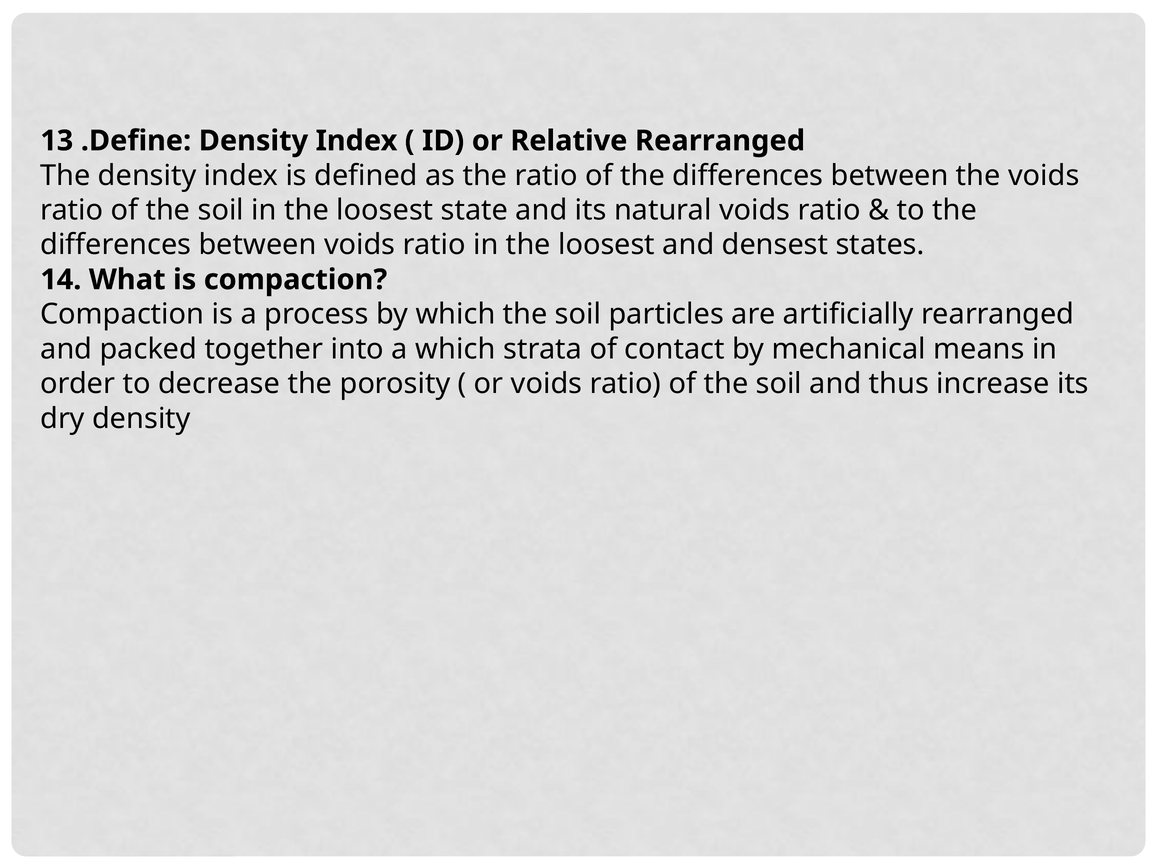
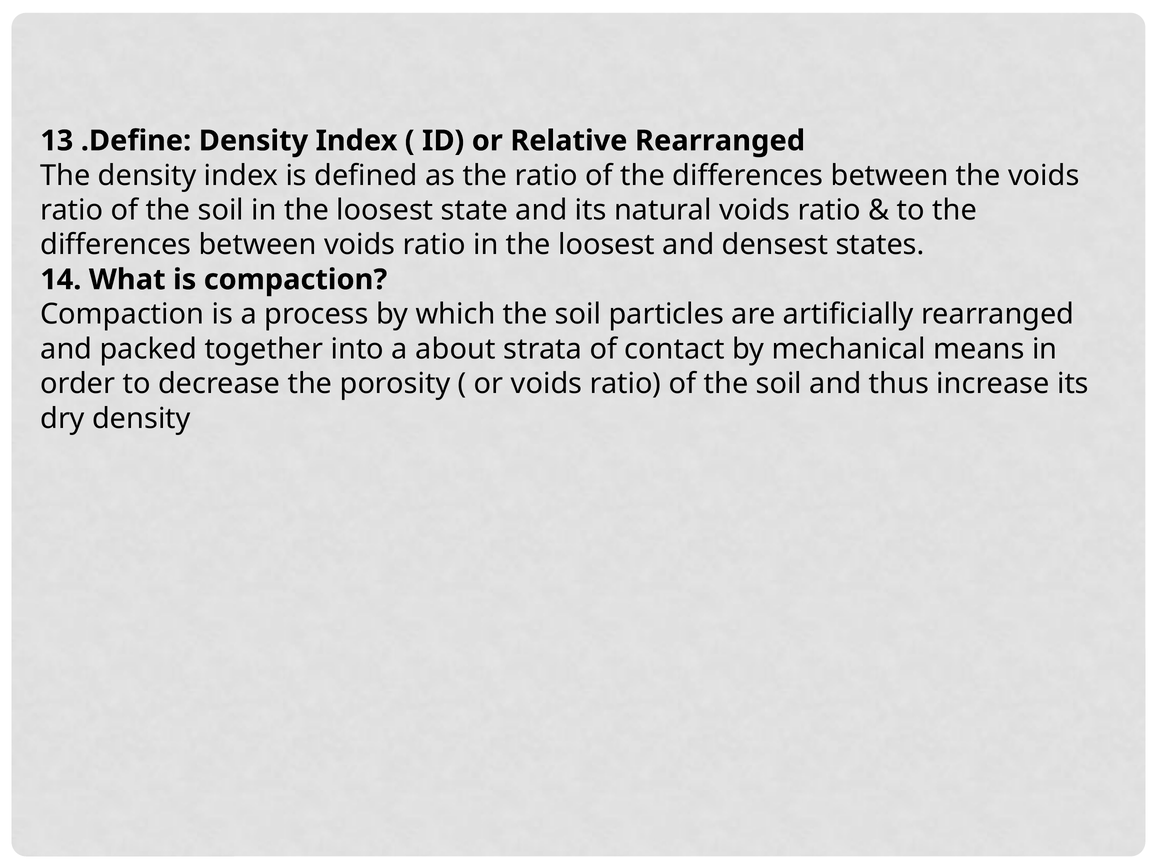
a which: which -> about (456, 349)
